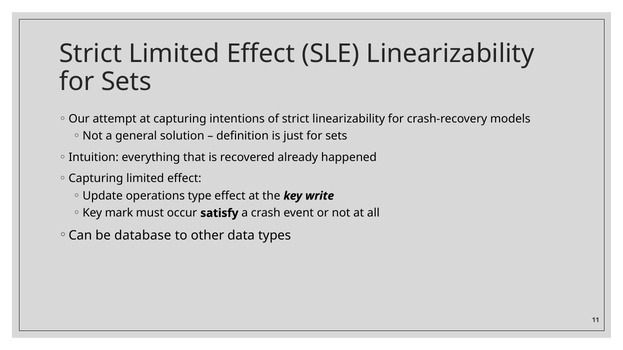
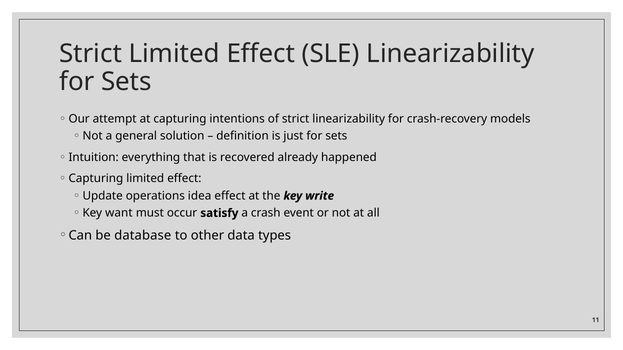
type: type -> idea (200, 196)
mark: mark -> want (119, 213)
